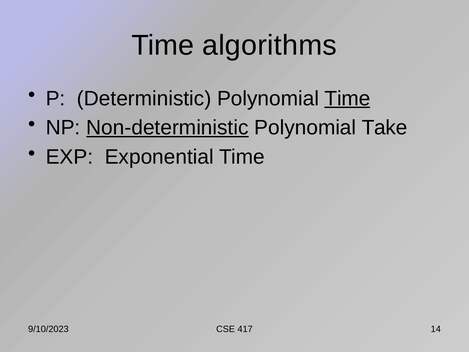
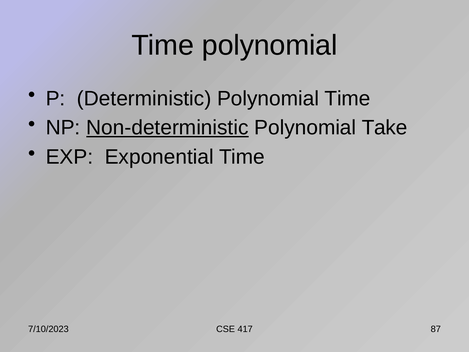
Time algorithms: algorithms -> polynomial (270, 45)
Time underline: present -> none (347, 98)
9/10/2023: 9/10/2023 -> 7/10/2023 (48, 329)
14: 14 -> 87 (436, 329)
